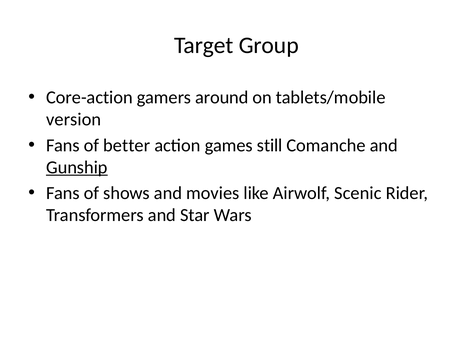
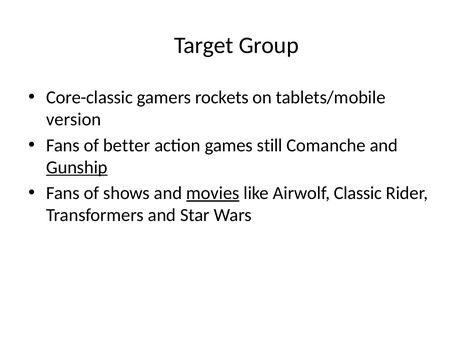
Core-action: Core-action -> Core-classic (89, 97)
around: around -> rockets (222, 97)
movies underline: none -> present (213, 193)
Scenic: Scenic -> Classic (358, 193)
